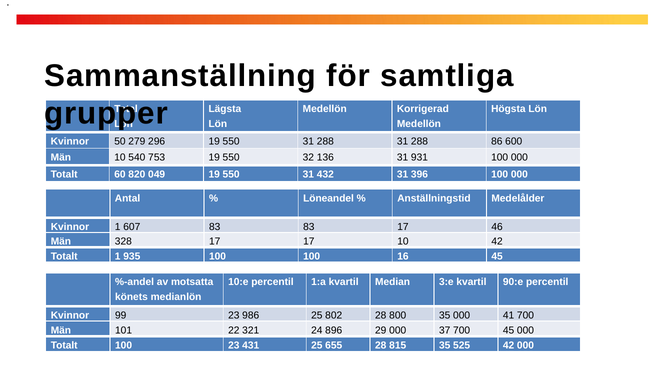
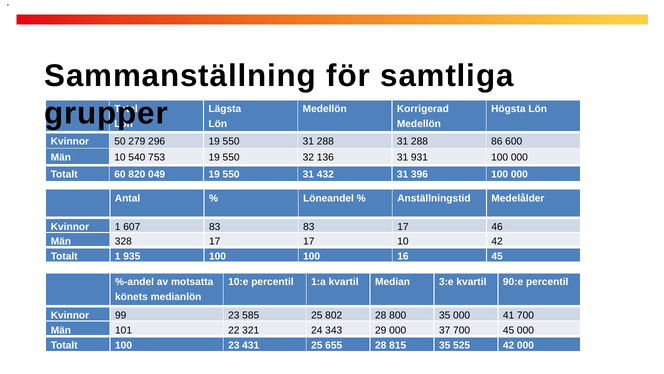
986: 986 -> 585 (251, 315)
896: 896 -> 343 (334, 330)
